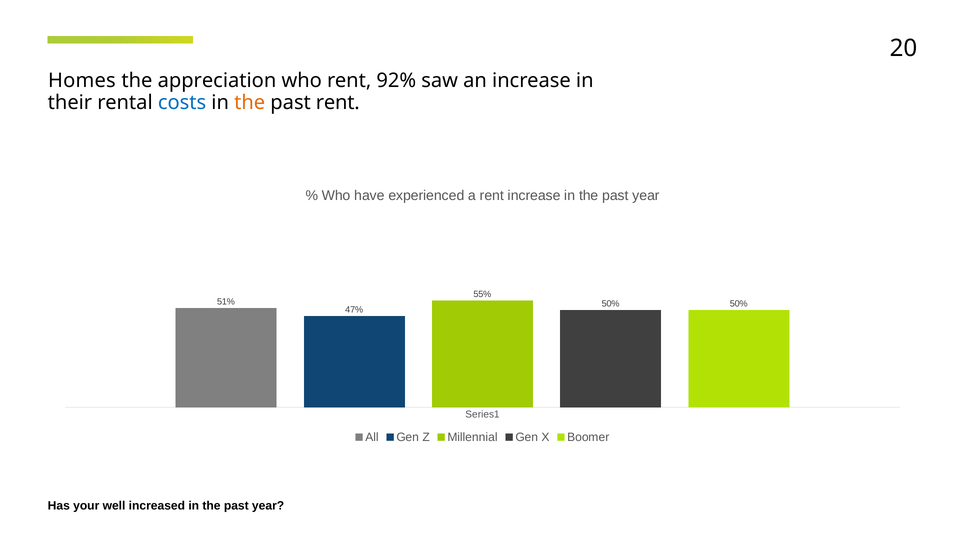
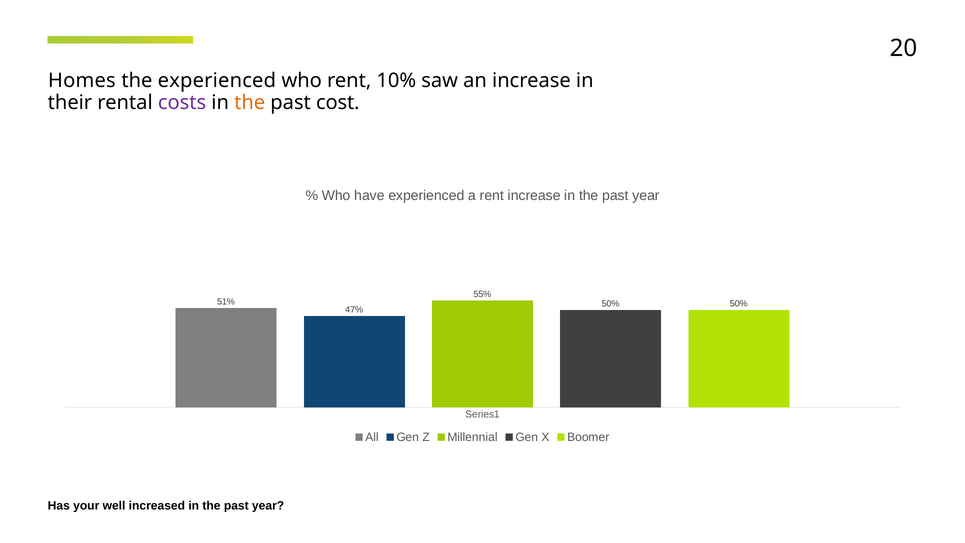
the appreciation: appreciation -> experienced (217, 81)
92%: 92% -> 10% (396, 81)
costs colour: blue -> purple (182, 102)
past rent: rent -> cost (338, 102)
